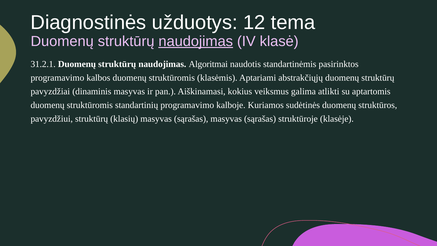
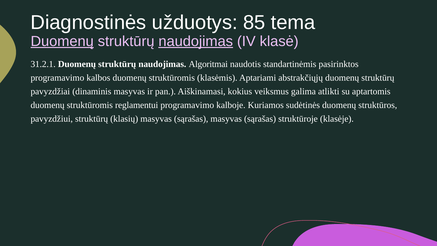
12: 12 -> 85 (254, 22)
Duomenų underline: none -> present (62, 41)
standartinių: standartinių -> reglamentui (137, 105)
